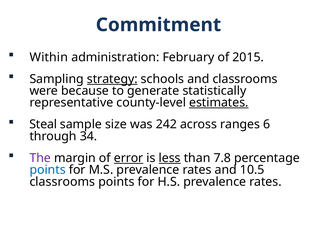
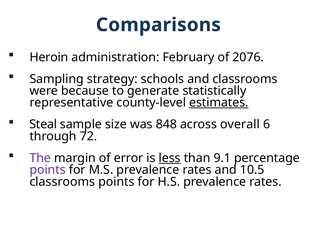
Commitment: Commitment -> Comparisons (158, 25)
Within: Within -> Heroin (49, 57)
2015: 2015 -> 2076 (248, 57)
strategy underline: present -> none (112, 79)
242: 242 -> 848 (166, 124)
ranges: ranges -> overall (240, 124)
34: 34 -> 72 (89, 136)
error underline: present -> none (129, 158)
7.8: 7.8 -> 9.1 (222, 158)
points colour: blue -> purple (48, 170)
